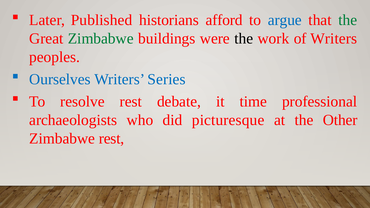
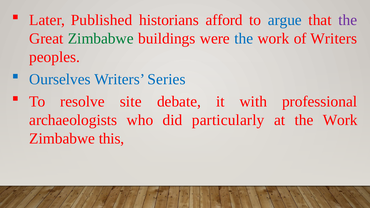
the colour: green -> purple (348, 20)
the colour: black -> blue (244, 39)
resolve rest: rest -> site (131, 102)
time: time -> with (253, 102)
picturesque: picturesque -> particularly (228, 120)
at the Other: Other -> Work (340, 120)
Zimbabwe rest: rest -> this (112, 139)
